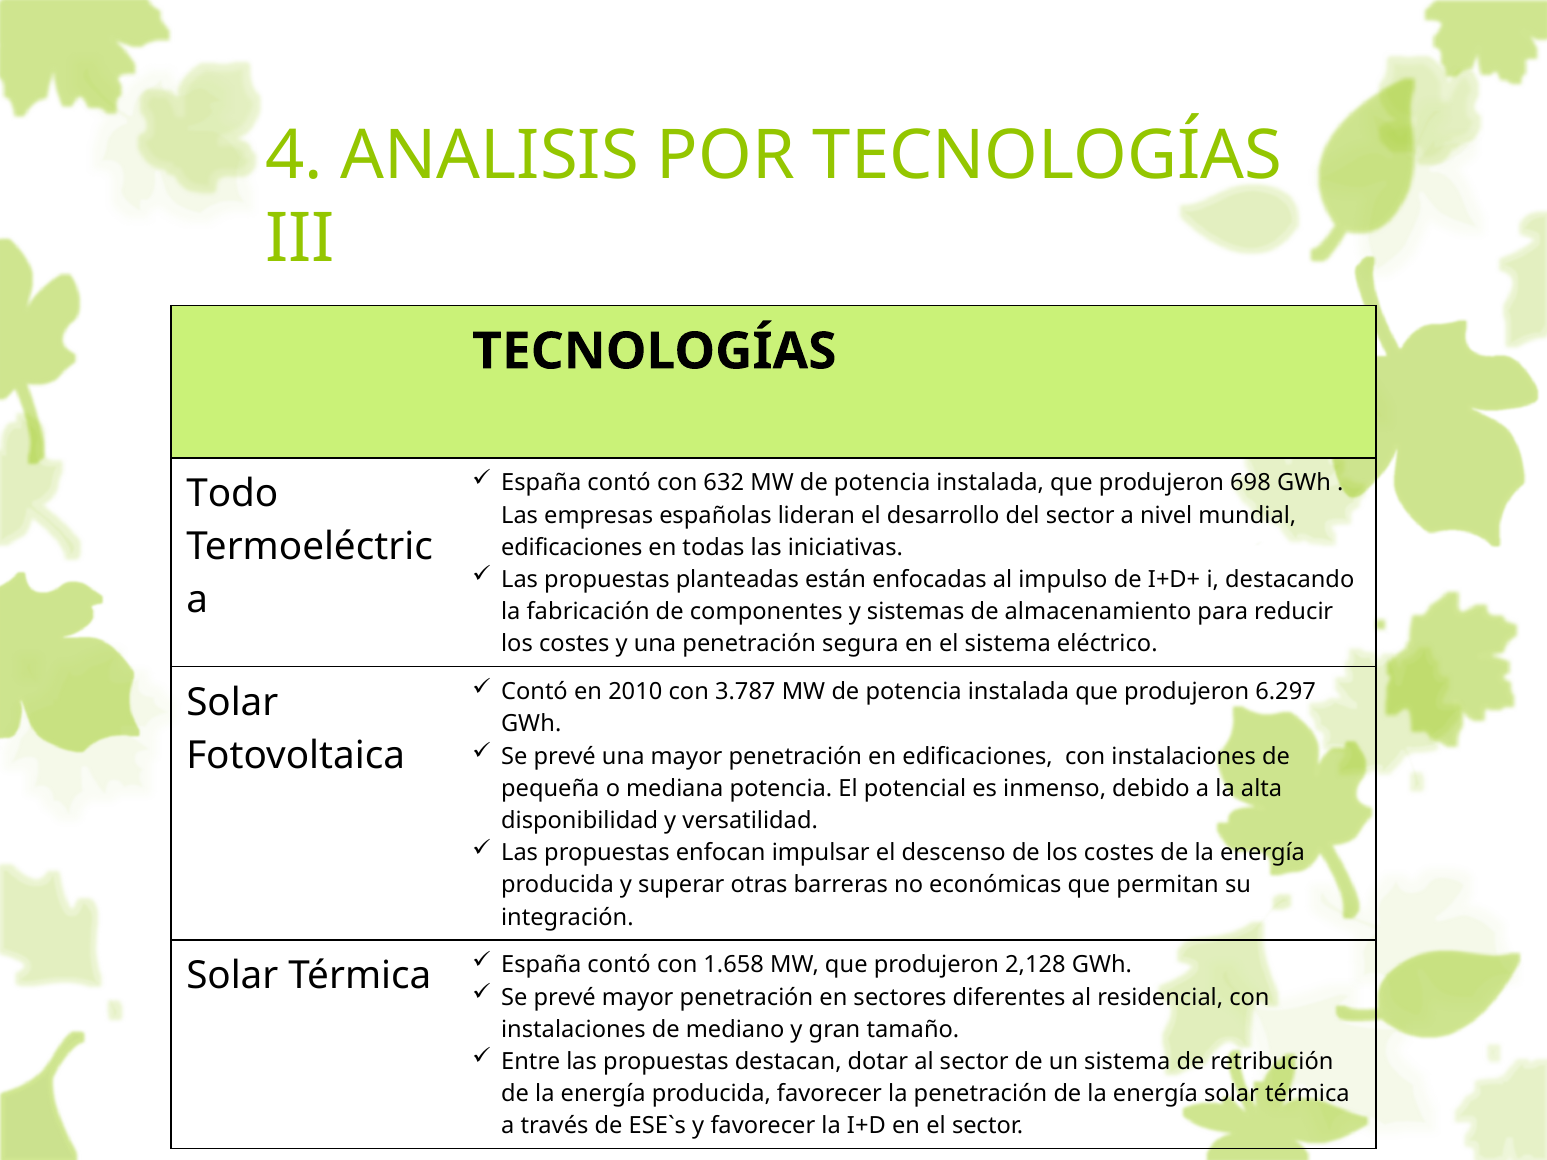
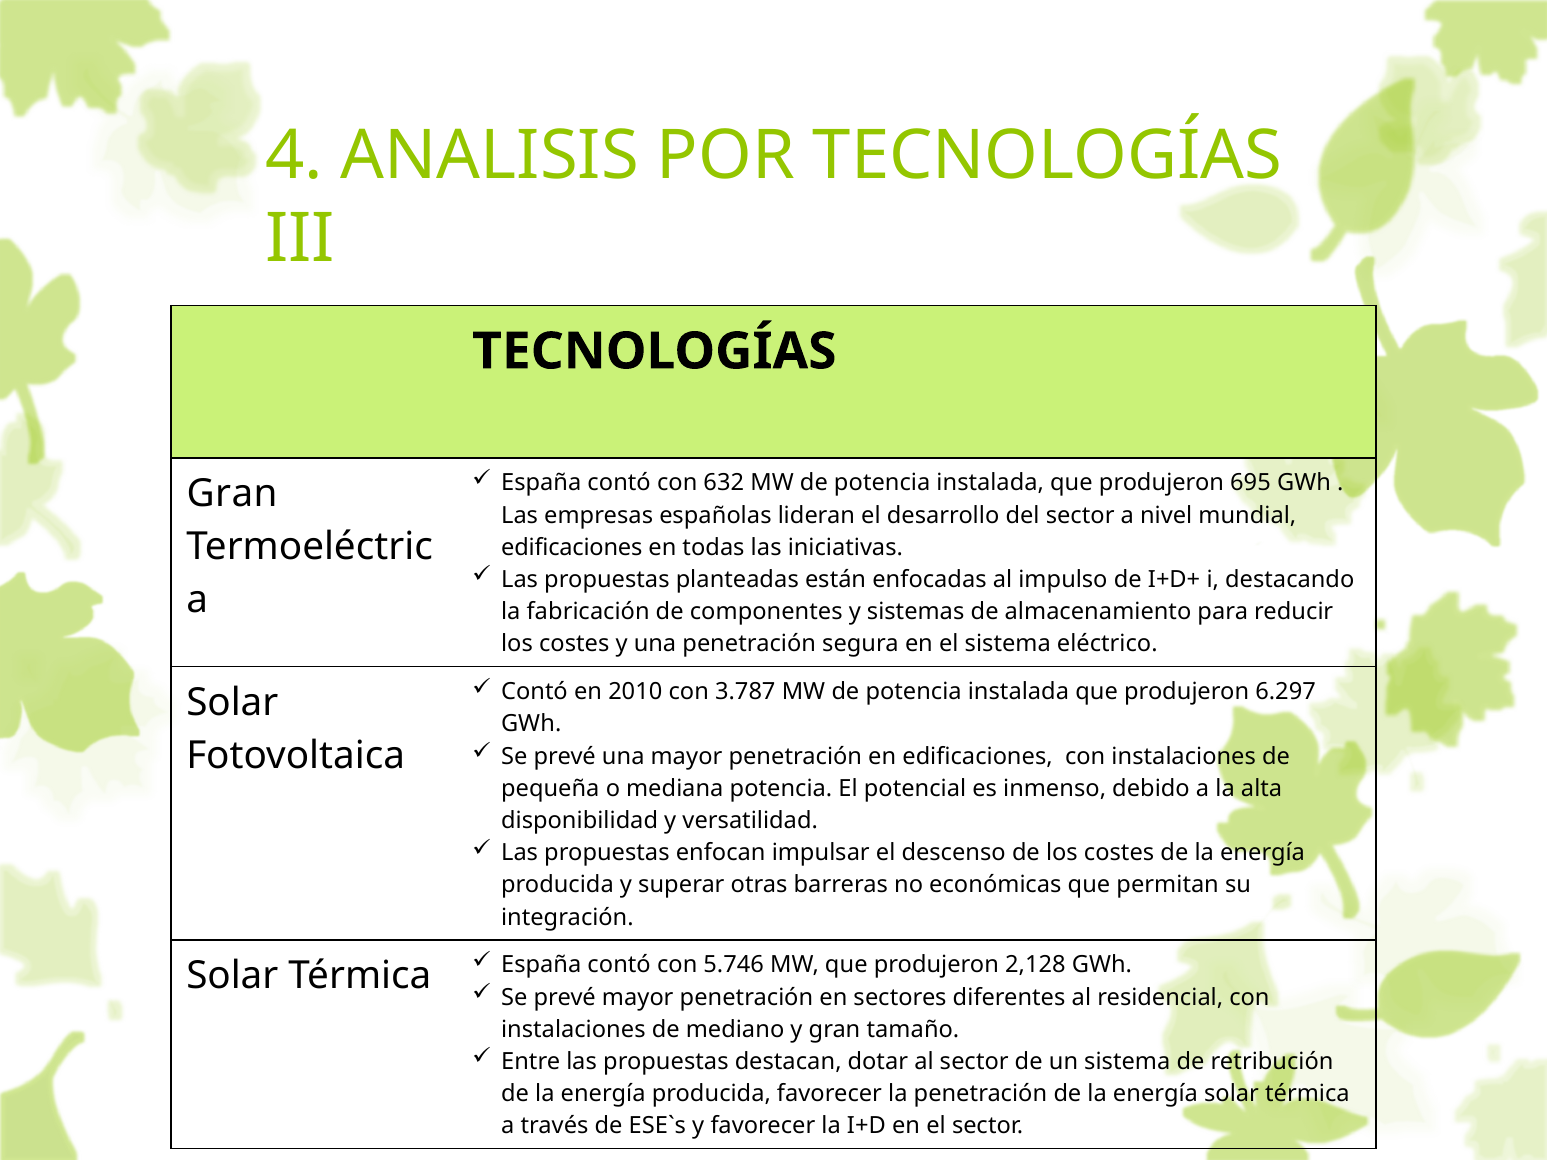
698: 698 -> 695 (1251, 483)
Todo: Todo -> Gran (232, 494)
1.658: 1.658 -> 5.746 (734, 965)
